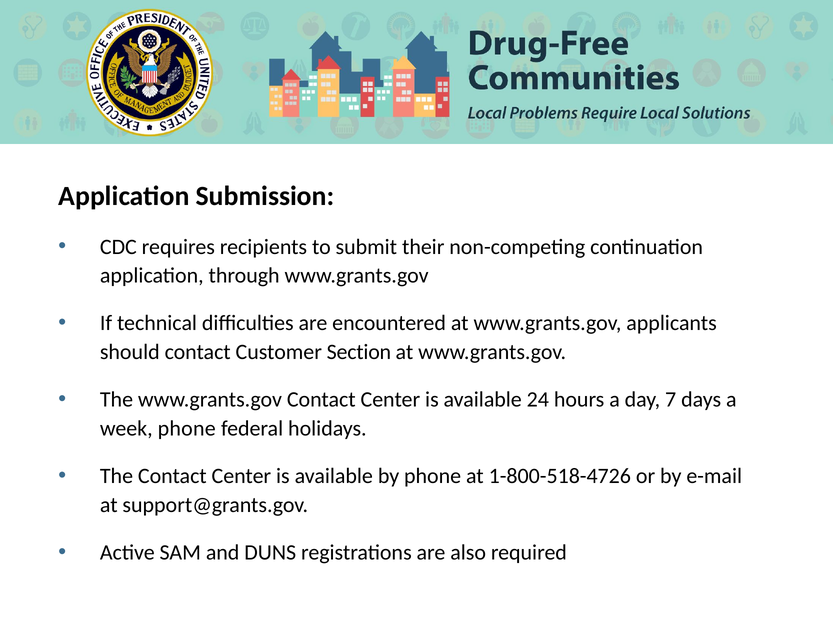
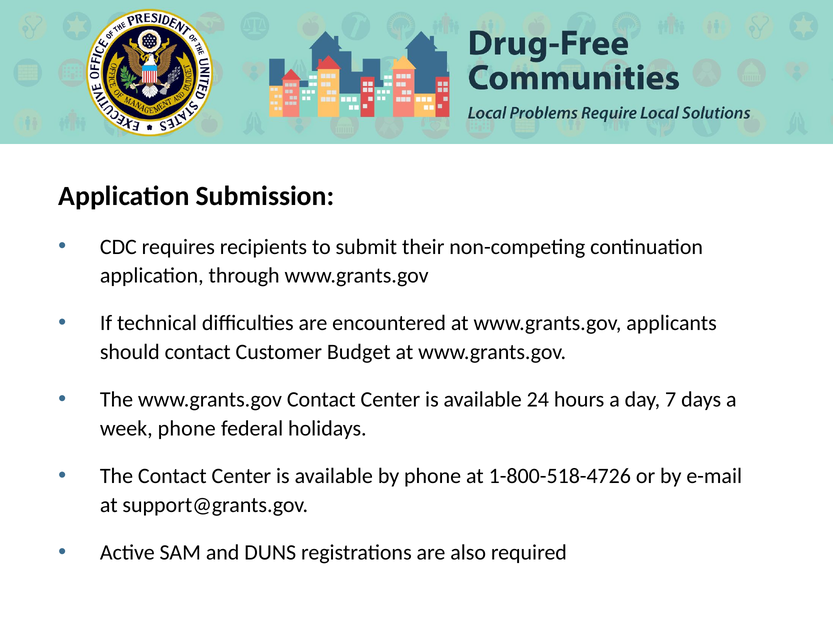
Section: Section -> Budget (359, 353)
